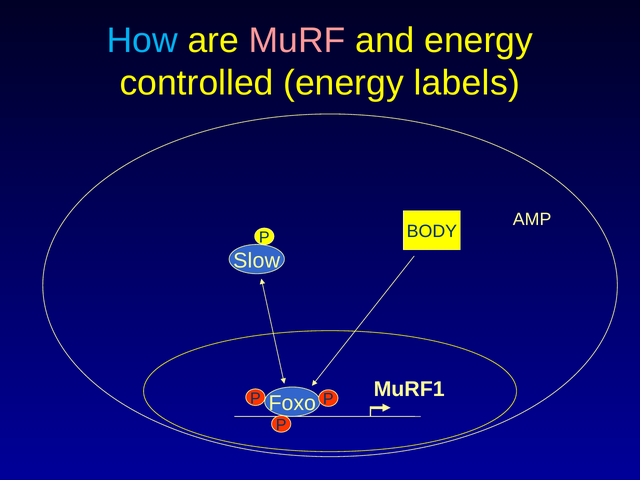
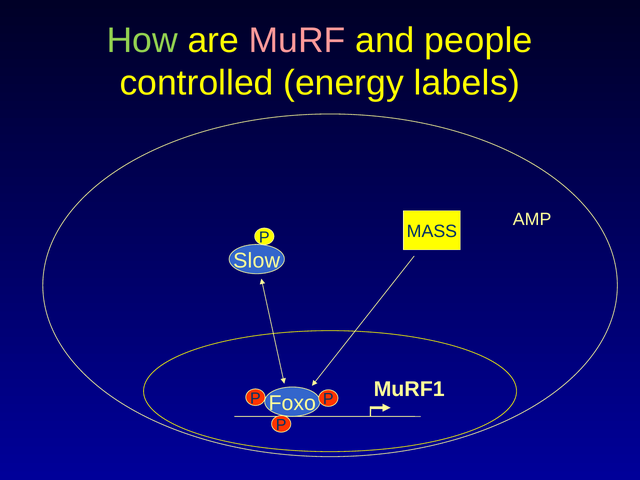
How colour: light blue -> light green (142, 40)
and energy: energy -> people (479, 40)
BODY: BODY -> MASS (432, 231)
